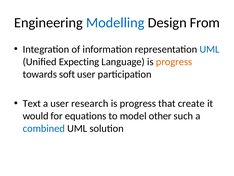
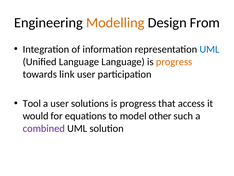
Modelling colour: blue -> orange (115, 23)
Unified Expecting: Expecting -> Language (79, 62)
soft: soft -> link (67, 74)
Text: Text -> Tool (32, 103)
research: research -> solutions (90, 103)
create: create -> access (191, 103)
combined colour: blue -> purple (44, 128)
